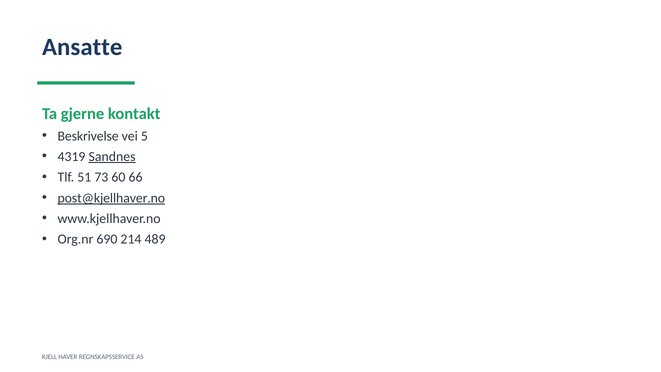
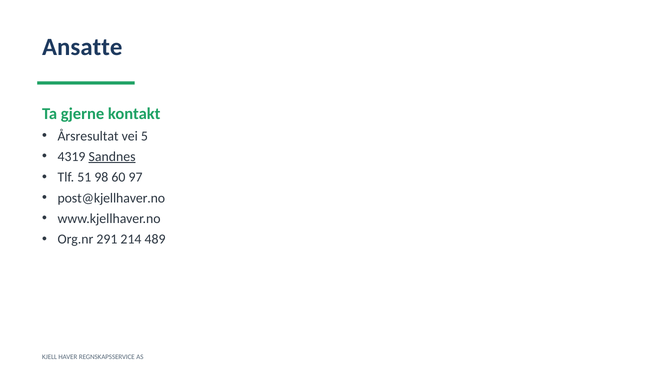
Beskrivelse: Beskrivelse -> Årsresultat (88, 136)
73: 73 -> 98 (101, 177)
66: 66 -> 97 (136, 177)
post@kjellhaver.no underline: present -> none (111, 198)
690: 690 -> 291 (107, 239)
